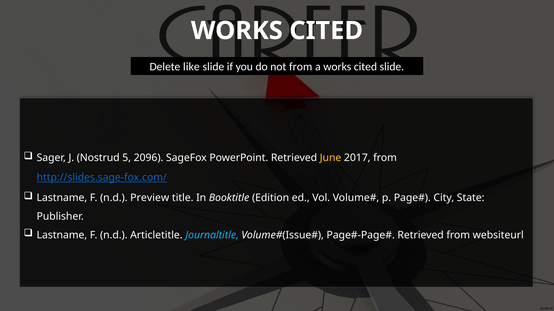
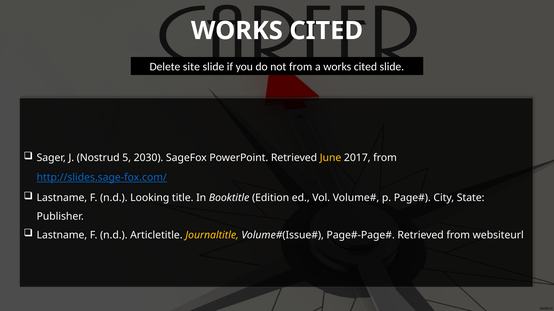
like: like -> site (191, 67)
2096: 2096 -> 2030 (148, 158)
Preview: Preview -> Looking (150, 198)
Journaltitle colour: light blue -> yellow (212, 235)
